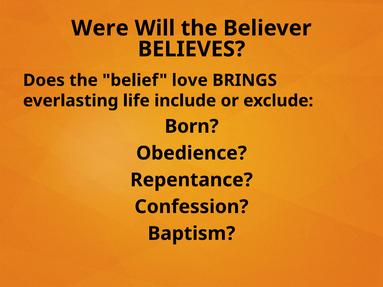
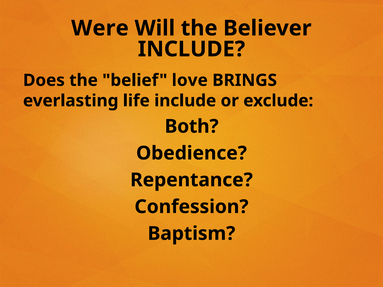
BELIEVES: BELIEVES -> INCLUDE (191, 49)
Born: Born -> Both (192, 126)
